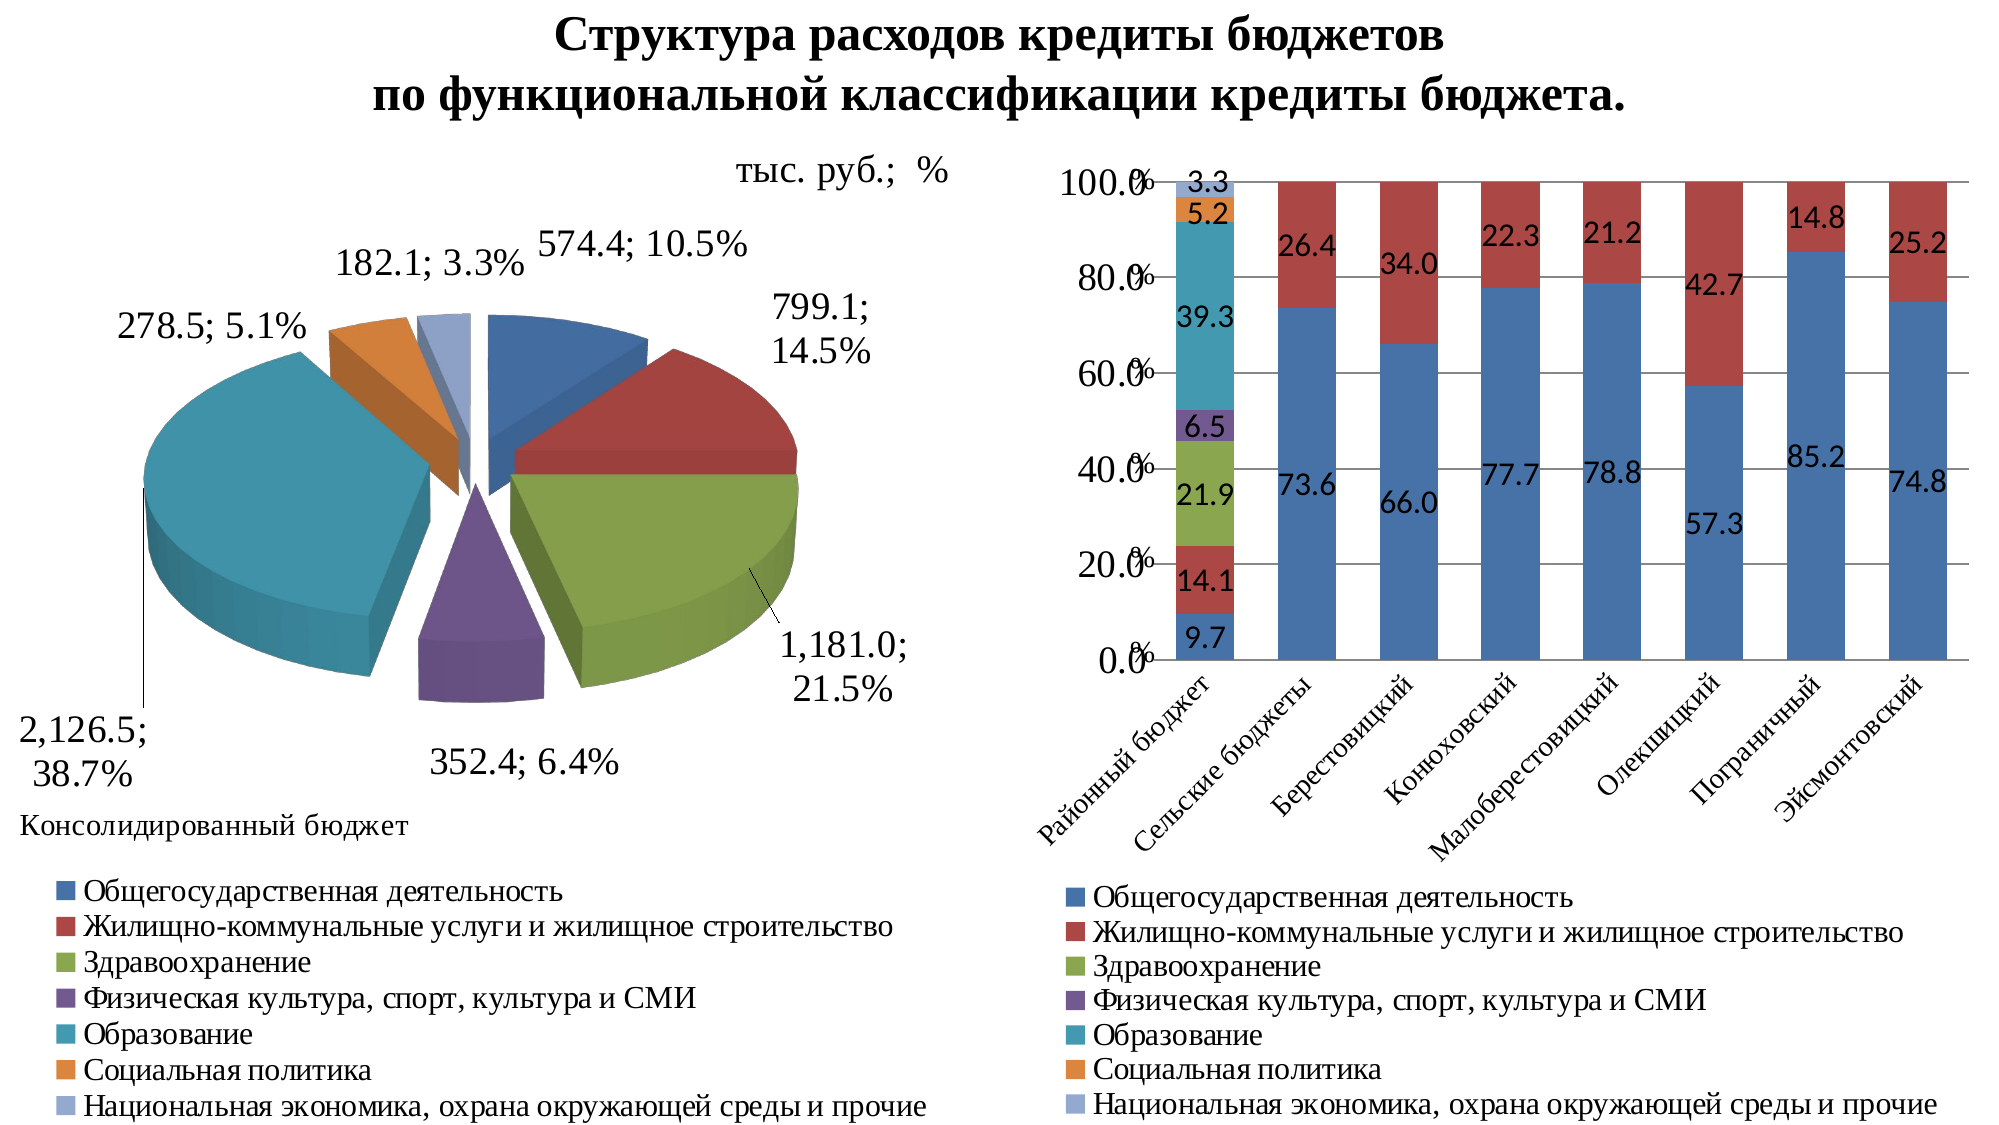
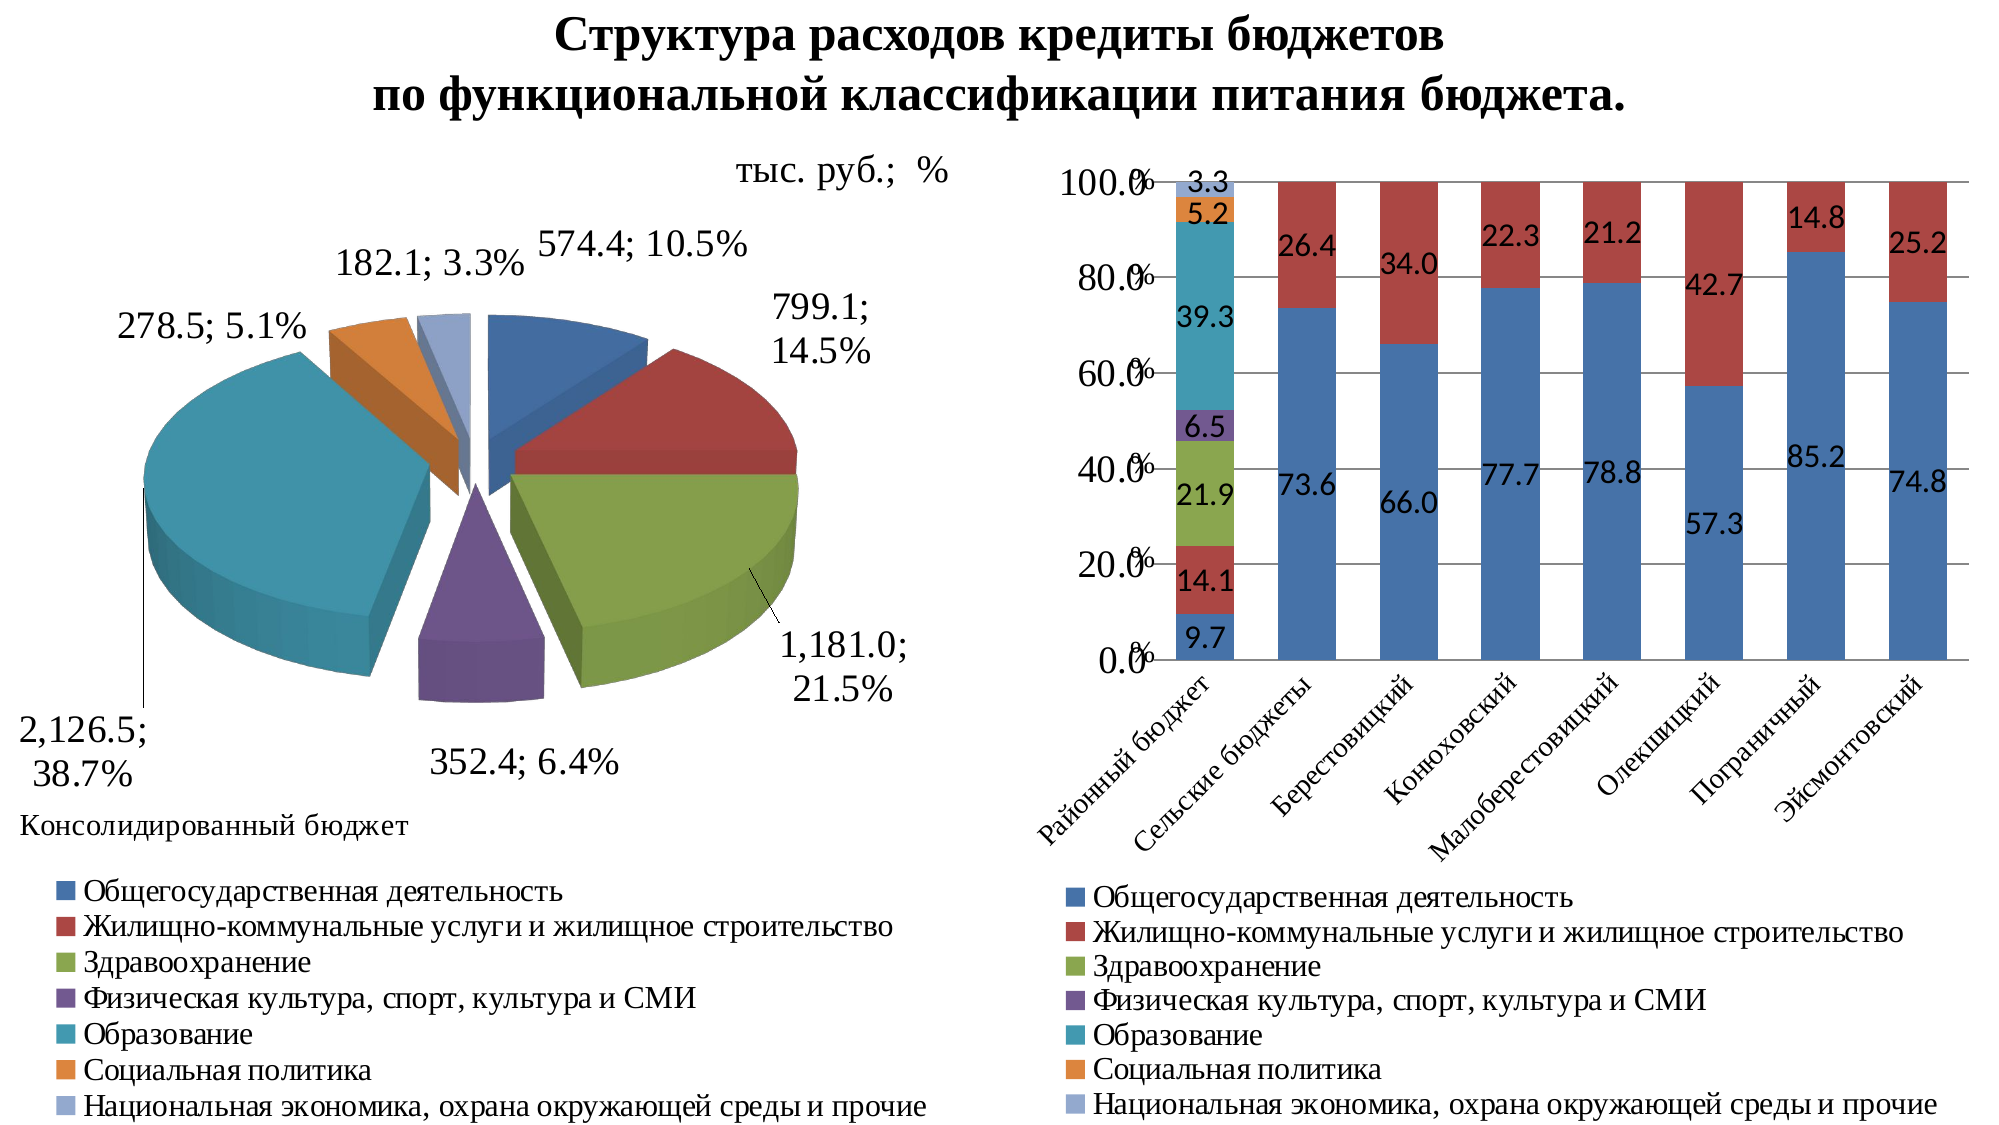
классификации кредиты: кредиты -> питания (1309, 94)
